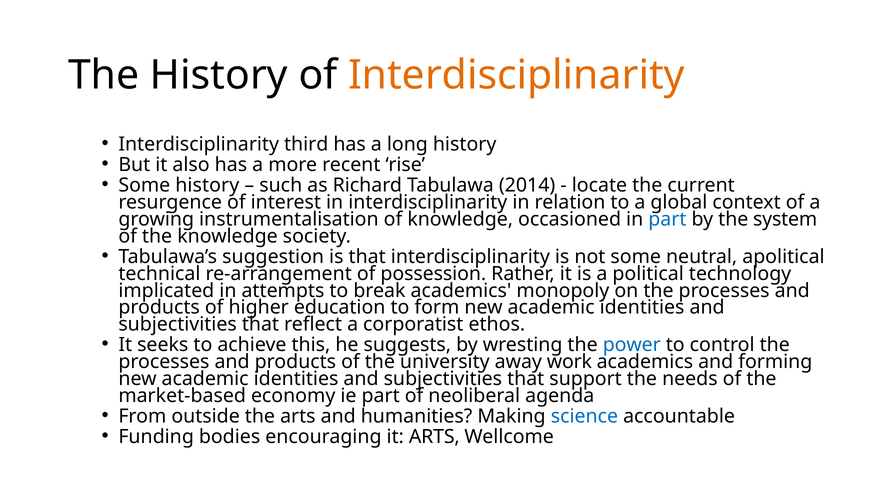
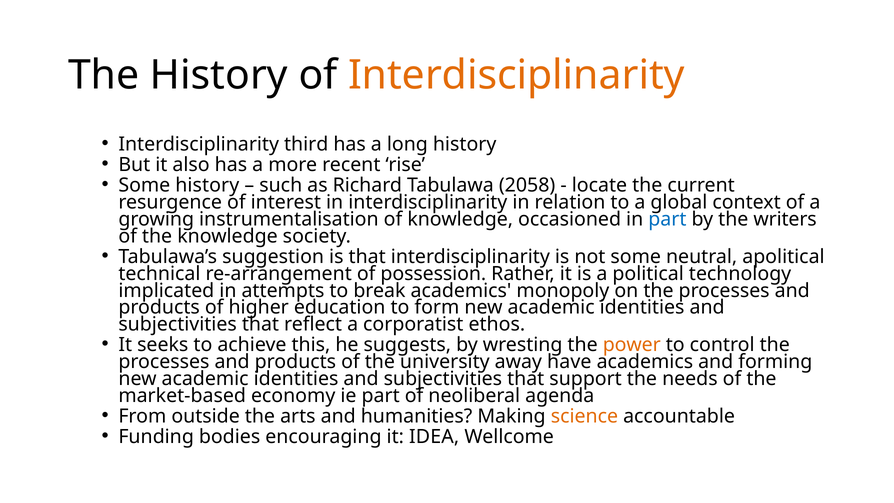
2014: 2014 -> 2058 (527, 185)
system: system -> writers (785, 219)
power colour: blue -> orange (632, 345)
work: work -> have (569, 362)
science colour: blue -> orange (584, 416)
it ARTS: ARTS -> IDEA (434, 437)
